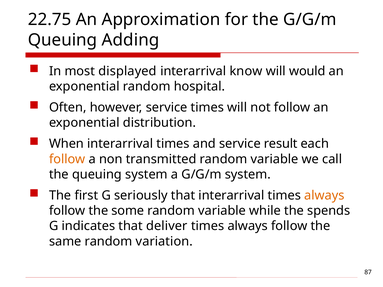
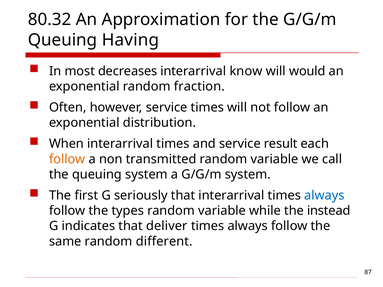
22.75: 22.75 -> 80.32 (50, 20)
Adding: Adding -> Having (130, 40)
displayed: displayed -> decreases (128, 71)
hospital: hospital -> fraction (199, 86)
always colour: orange -> blue (324, 196)
some: some -> types (128, 211)
spends: spends -> instead (329, 211)
variation: variation -> different (164, 242)
